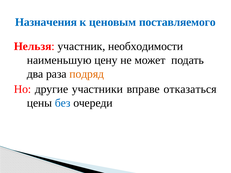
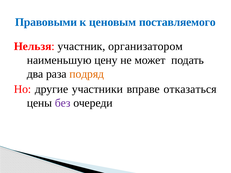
Назначения: Назначения -> Правовыми (46, 22)
необходимости: необходимости -> организатором (145, 46)
без colour: blue -> purple (63, 103)
